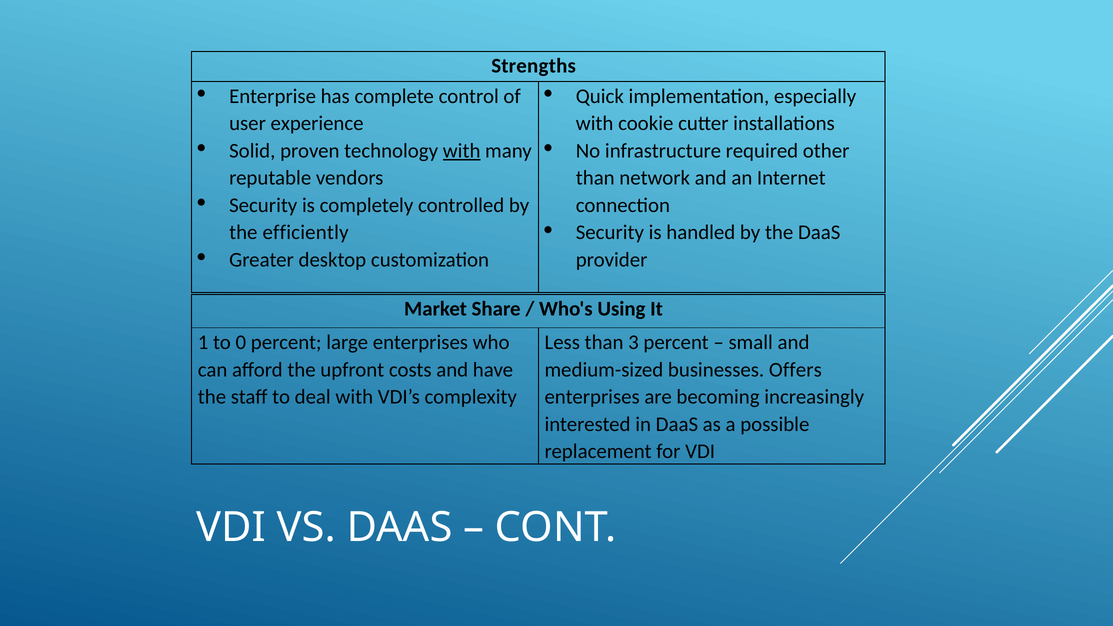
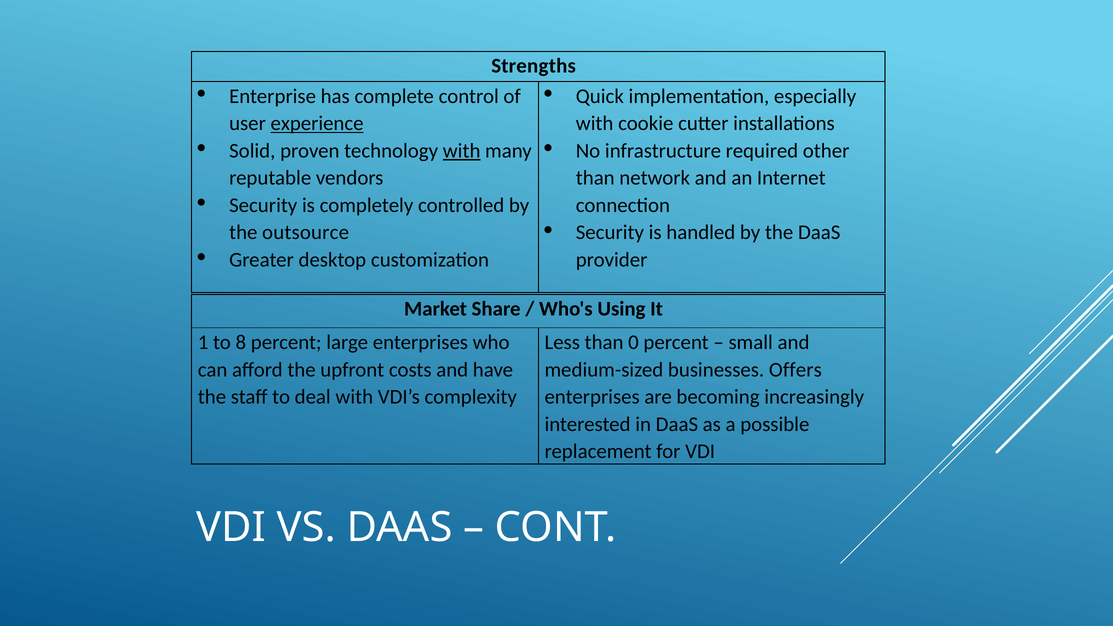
experience underline: none -> present (317, 124)
efficiently: efficiently -> outsource (306, 232)
0: 0 -> 8 (241, 343)
3: 3 -> 0 (633, 343)
